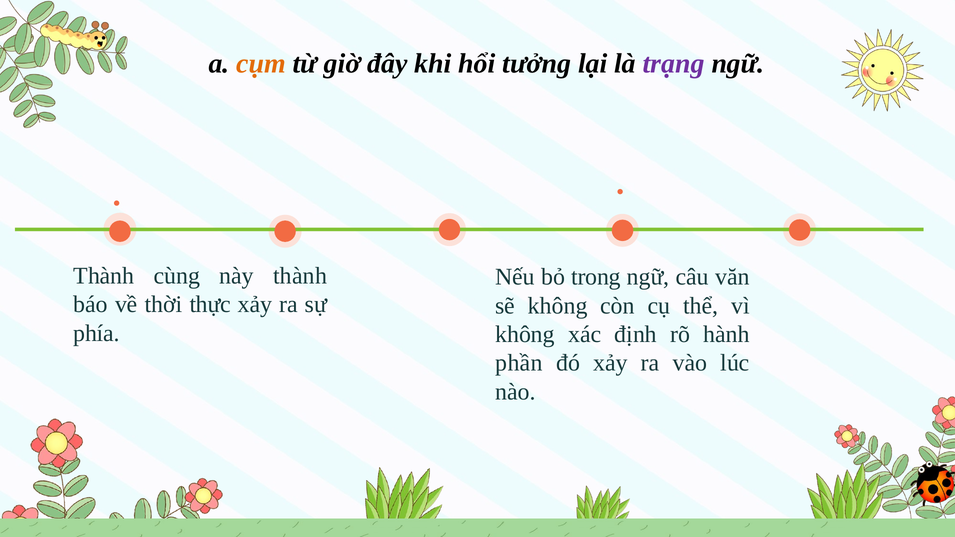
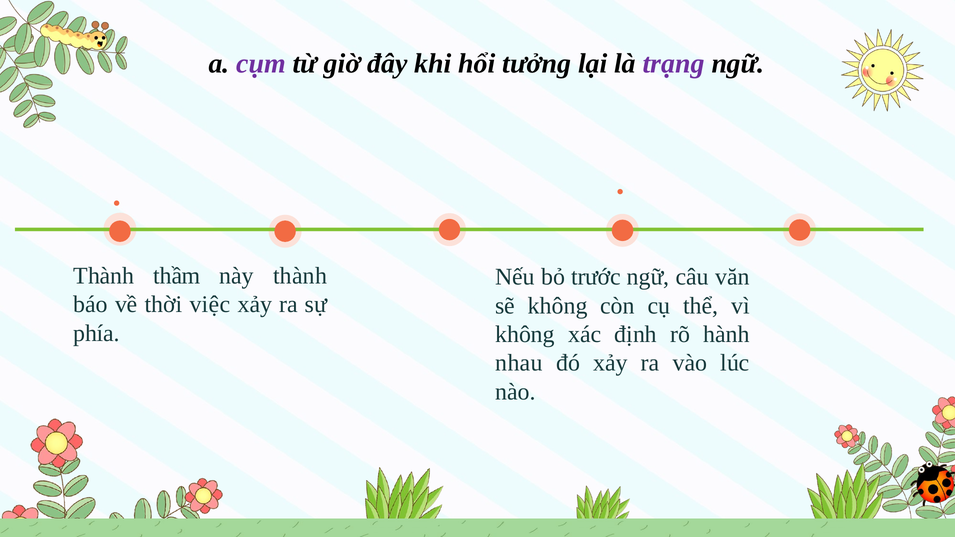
cụm colour: orange -> purple (261, 64)
cùng: cùng -> thầm (177, 276)
trong: trong -> trước (596, 277)
thực: thực -> việc (210, 305)
phần: phần -> nhau (519, 363)
